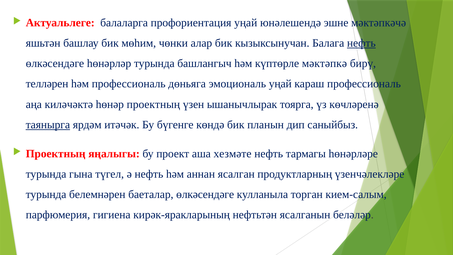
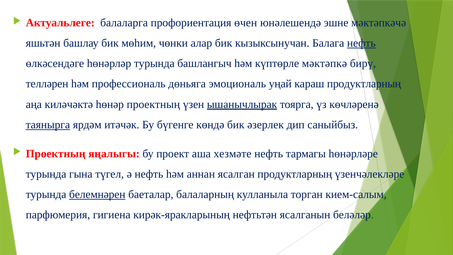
профориентация уңай: уңай -> өчен (246, 23)
караш профессиональ: профессиональ -> продуктларның (364, 84)
ышанычлырак underline: none -> present (242, 104)
планын: планын -> әзерлек (266, 125)
белемнәрен underline: none -> present (97, 194)
баеталар өлкәсендәге: өлкәсендәге -> балаларның (205, 194)
